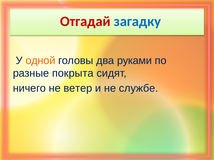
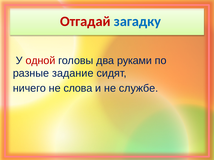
одной colour: orange -> red (40, 61)
покрыта: покрыта -> задание (73, 74)
ветер: ветер -> слова (78, 88)
